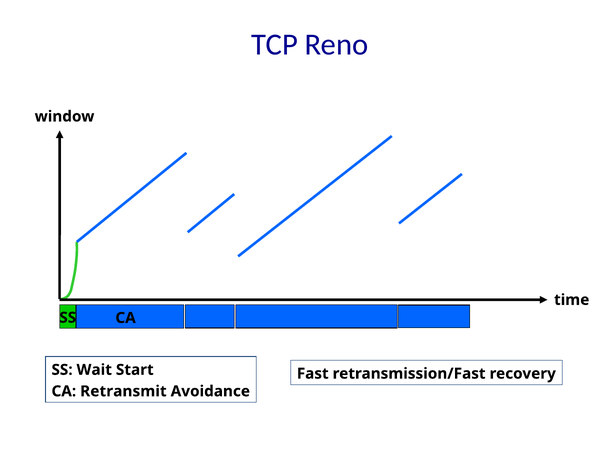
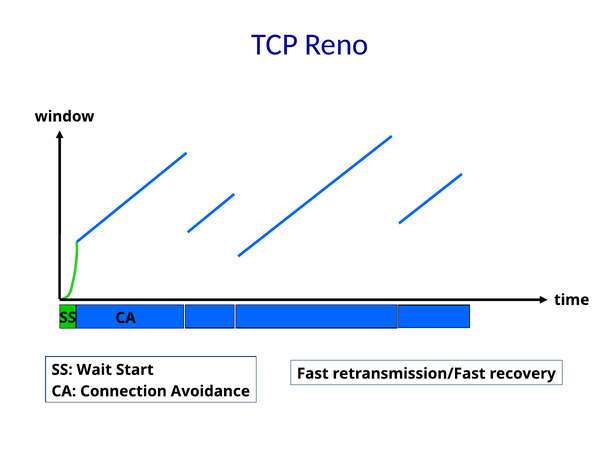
Retransmit: Retransmit -> Connection (123, 391)
